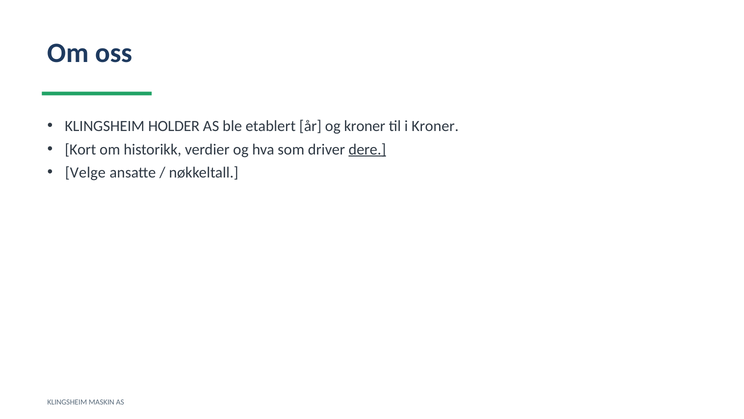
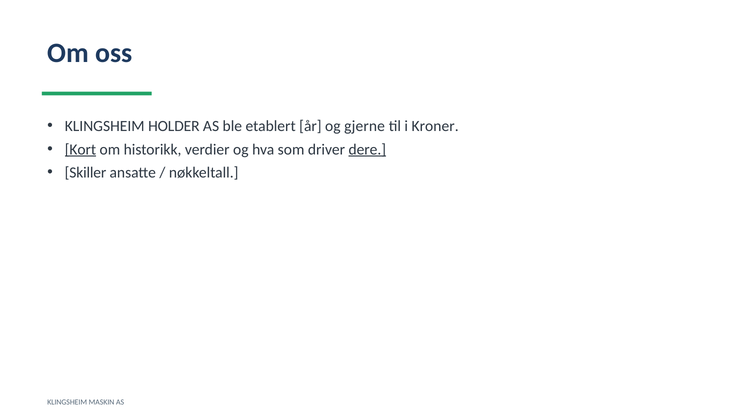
og kroner: kroner -> gjerne (365, 126)
Kort underline: none -> present (80, 149)
Velge: Velge -> Skiller (86, 173)
